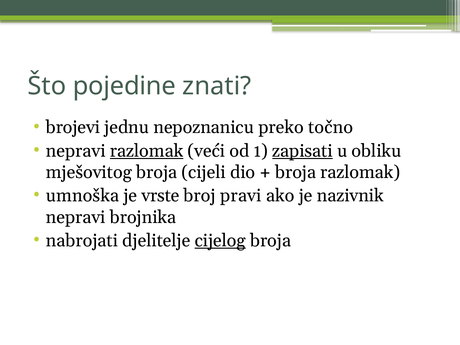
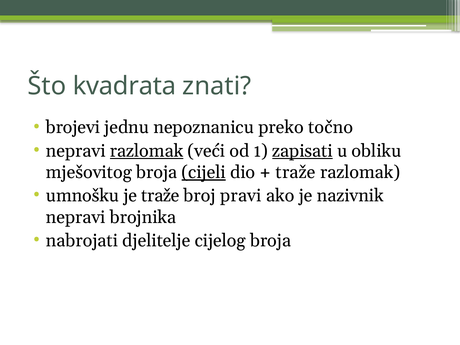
pojedine: pojedine -> kvadrata (124, 86)
cijeli underline: none -> present (204, 172)
broja: broja -> traže (296, 172)
umnoška: umnoška -> umnošku (83, 196)
je vrste: vrste -> traže (160, 196)
cijelog underline: present -> none (220, 241)
